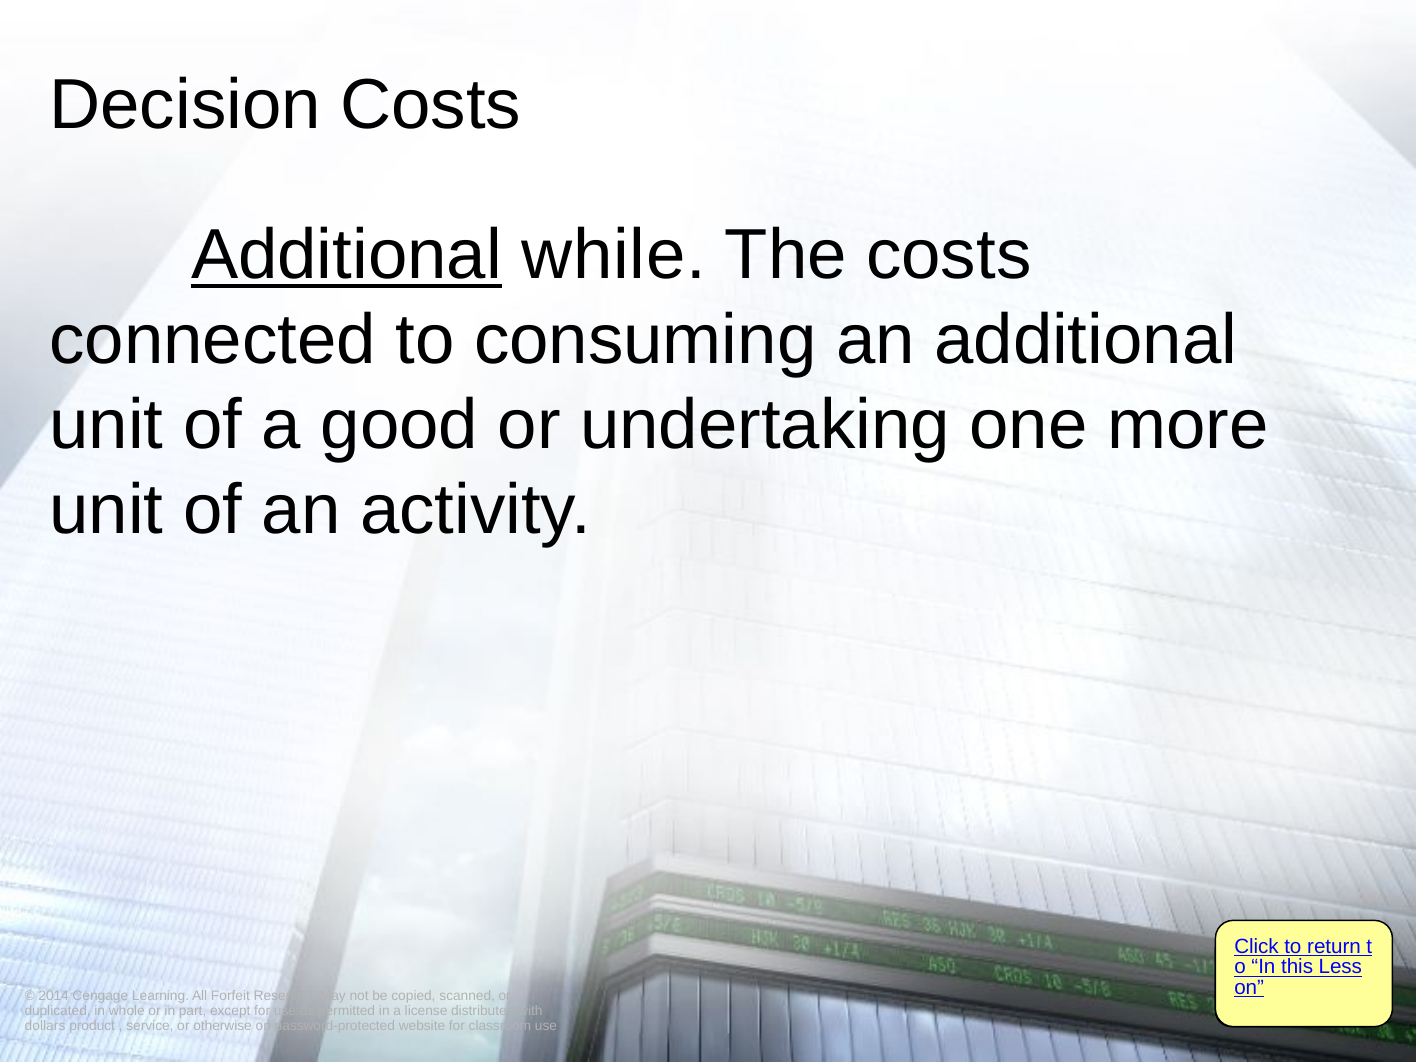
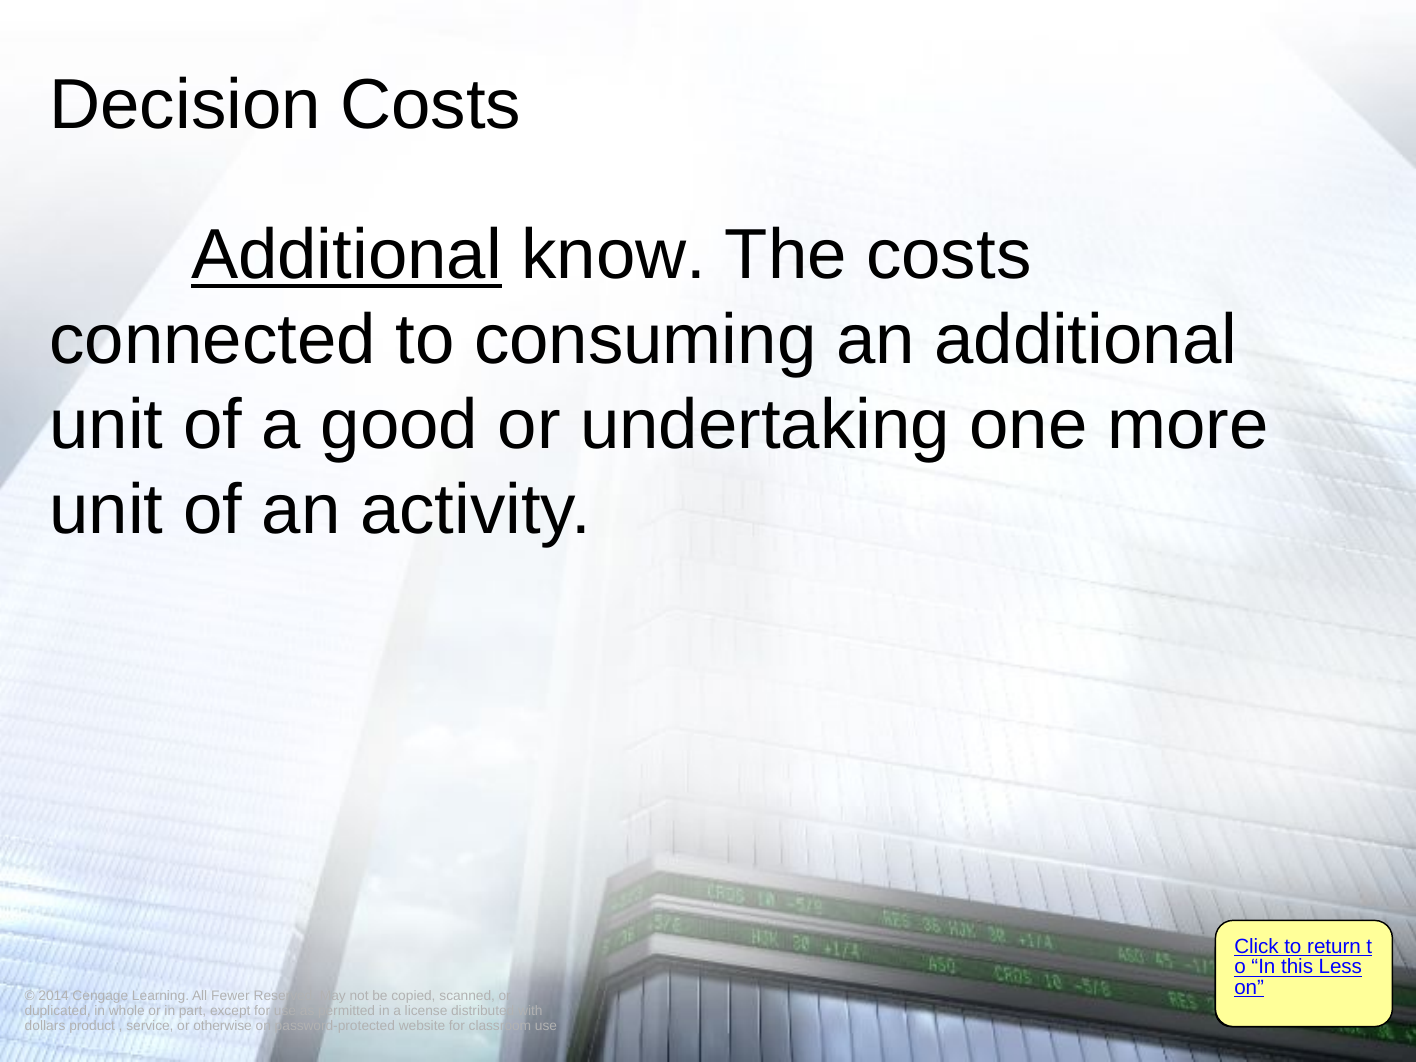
while: while -> know (614, 255)
Forfeit: Forfeit -> Fewer (230, 996)
